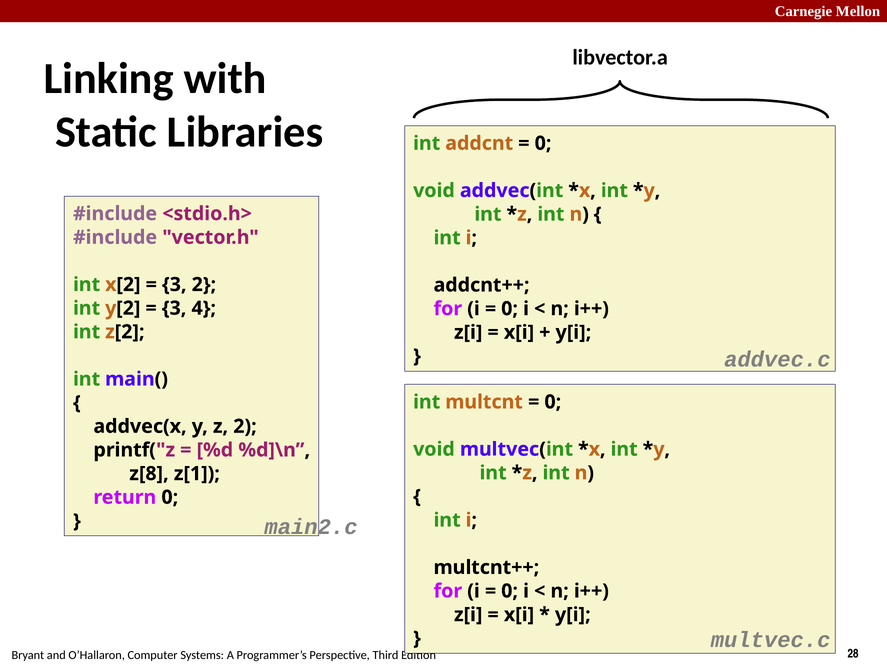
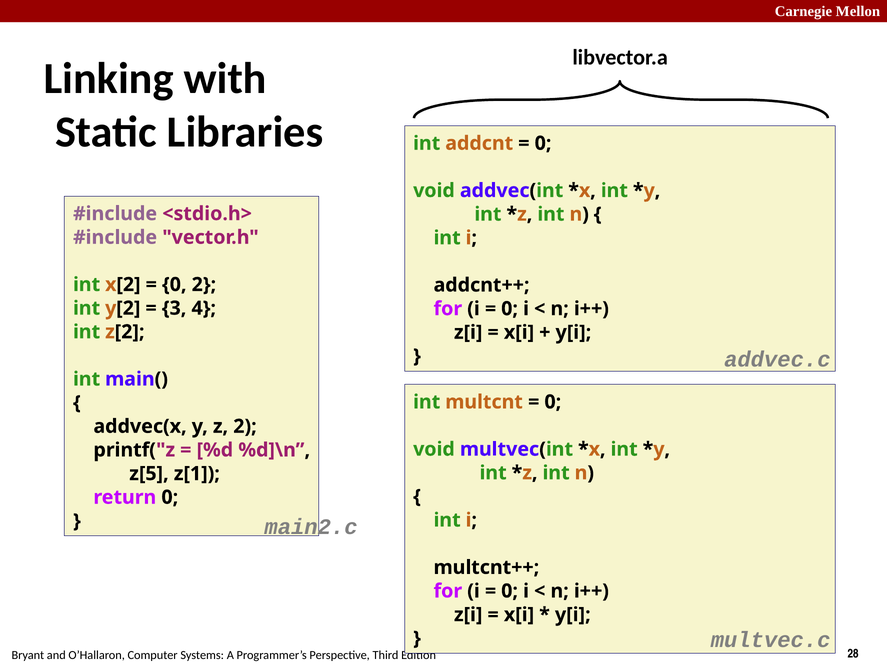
3: 3 -> 0 (174, 285)
z[8: z[8 -> z[5 (149, 474)
